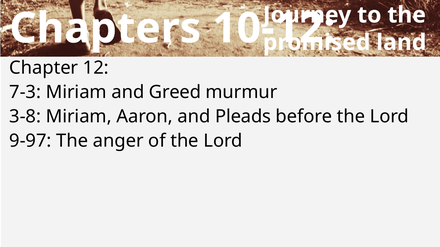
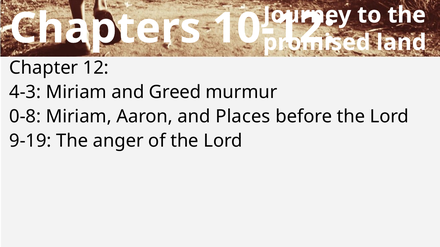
7-3: 7-3 -> 4-3 (25, 92)
3-8: 3-8 -> 0-8 (25, 117)
Pleads: Pleads -> Places (243, 117)
9-97: 9-97 -> 9-19 (30, 141)
